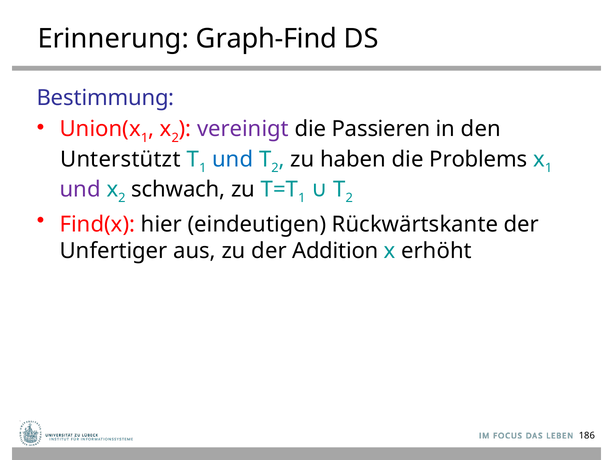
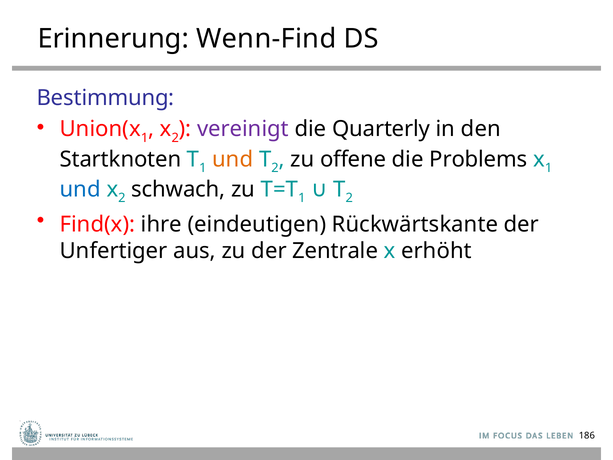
Graph-Find: Graph-Find -> Wenn-Find (266, 39)
Passieren: Passieren -> Quarterly (381, 129)
Unterstützt: Unterstützt -> Startknoten (121, 159)
und colour: blue -> orange (233, 159)
haben: haben -> offene (353, 159)
und colour: purple -> blue (80, 190)
hier: hier -> ihre (161, 224)
Addition: Addition -> Zentrale (335, 251)
